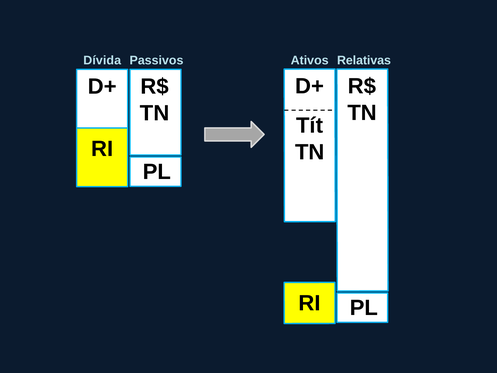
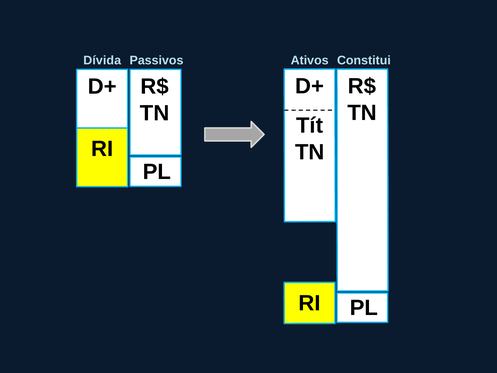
Relativas: Relativas -> Constitui (364, 60)
